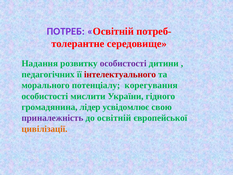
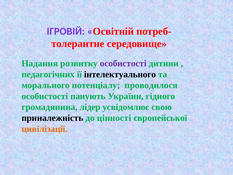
ПОТРЕБ: ПОТРЕБ -> ІГРОВІЙ (66, 31)
інтелектуального colour: red -> black (120, 74)
корегування: корегування -> проводилося (151, 85)
мислити: мислити -> панують (88, 96)
приналежність colour: purple -> black (52, 118)
до освітній: освітній -> цінності (114, 118)
